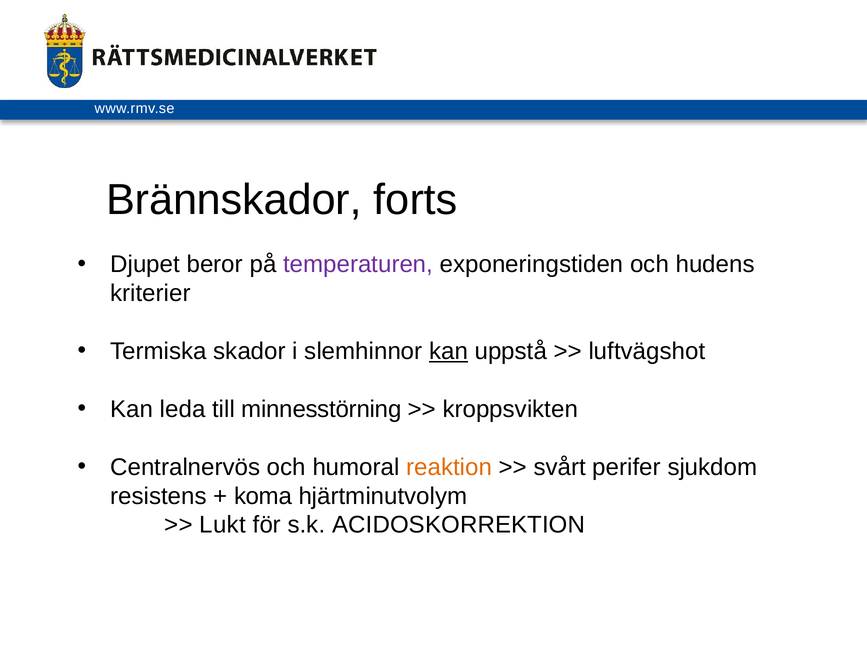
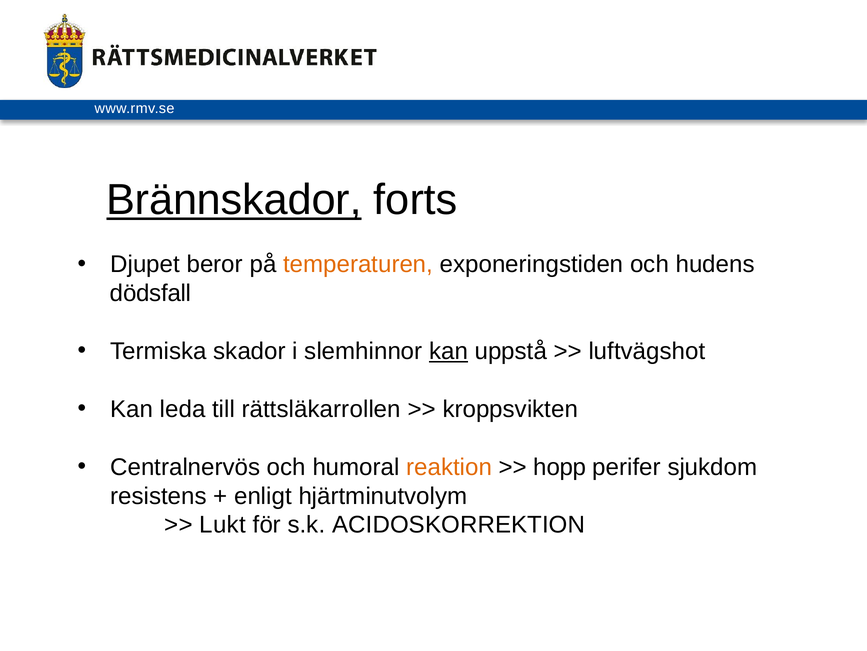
Brännskador underline: none -> present (234, 200)
temperaturen colour: purple -> orange (358, 264)
kriterier: kriterier -> dödsfall (151, 293)
minnesstörning: minnesstörning -> rättsläkarrollen (321, 409)
svårt: svårt -> hopp (560, 467)
koma: koma -> enligt (263, 495)
